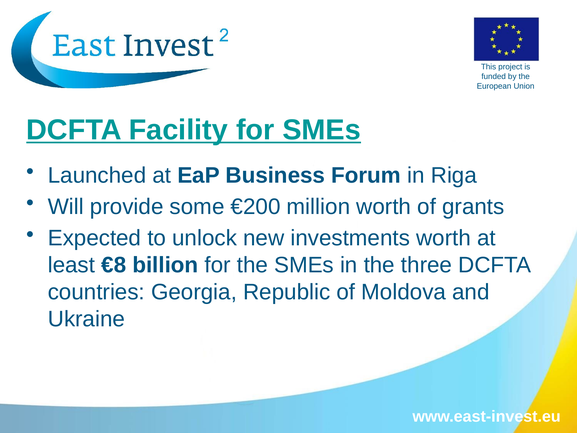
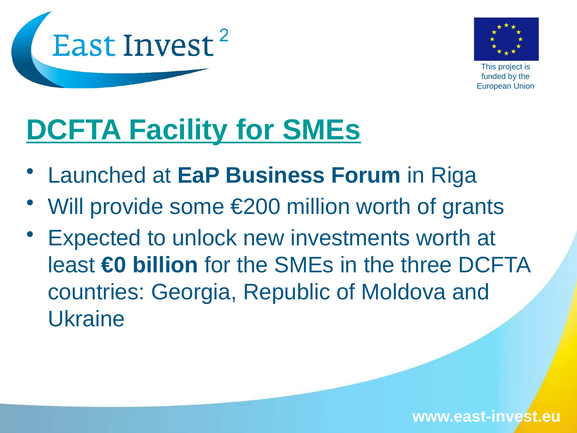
€8: €8 -> €0 (114, 265)
